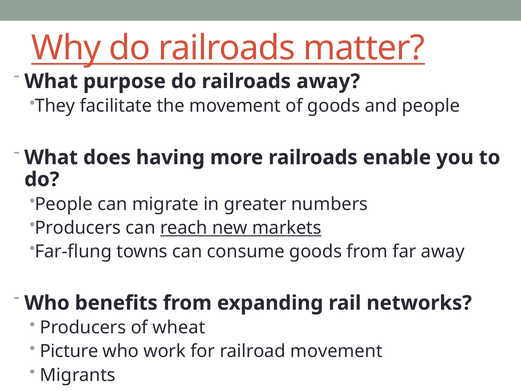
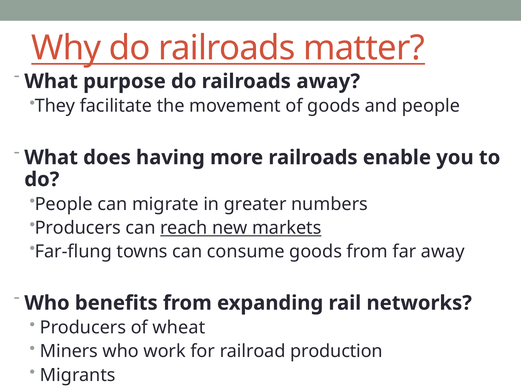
Picture: Picture -> Miners (69, 351)
railroad movement: movement -> production (337, 351)
